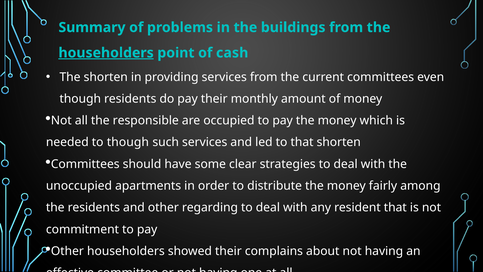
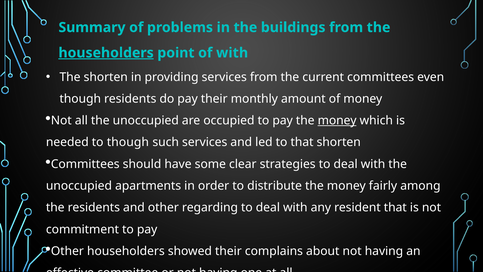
of cash: cash -> with (232, 53)
all the responsible: responsible -> unoccupied (146, 120)
money underline: none -> present (337, 120)
